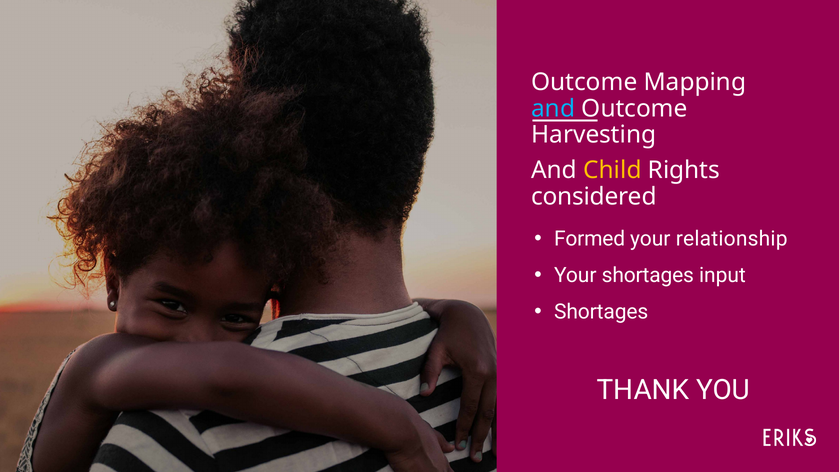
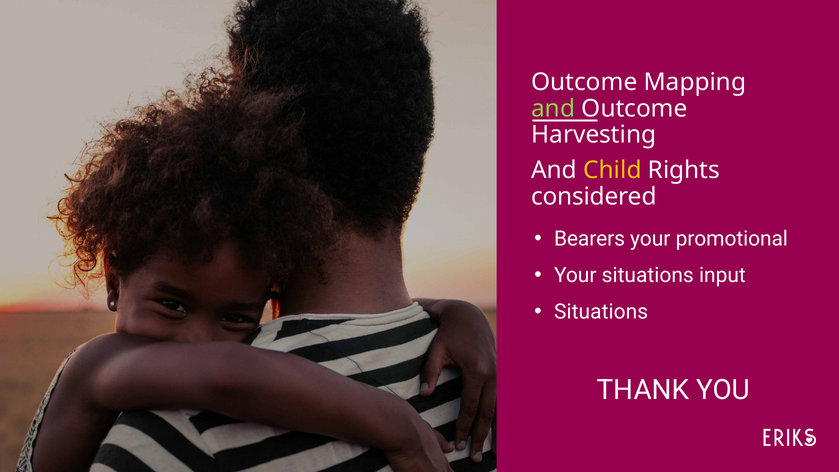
and colour: light blue -> light green (553, 108)
Formed: Formed -> Bearers (590, 239)
relationship: relationship -> promotional (732, 239)
Your shortages: shortages -> situations (648, 275)
Shortages: Shortages -> Situations (601, 312)
